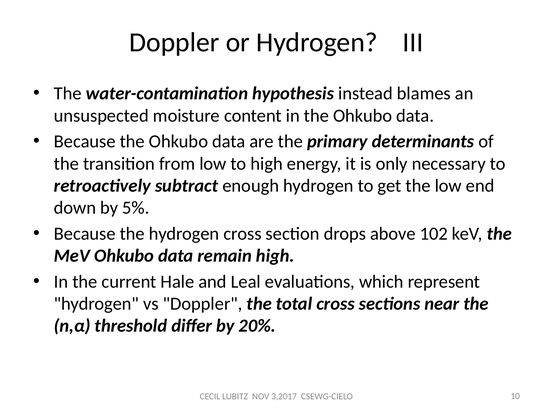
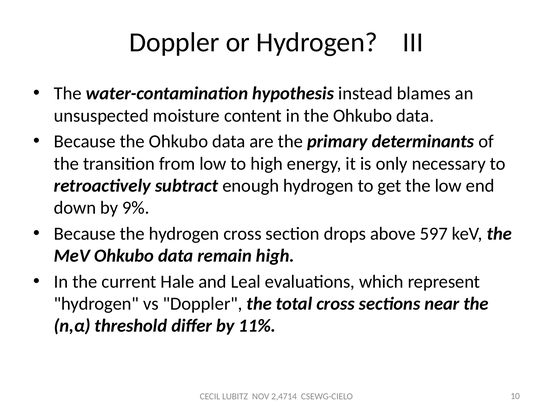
5%: 5% -> 9% (136, 208)
102: 102 -> 597 (434, 234)
20%: 20% -> 11% (257, 326)
3,2017: 3,2017 -> 2,4714 (284, 396)
